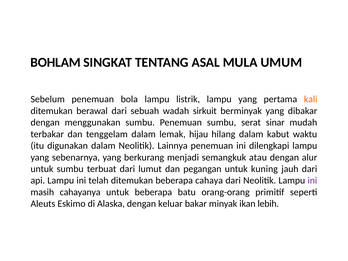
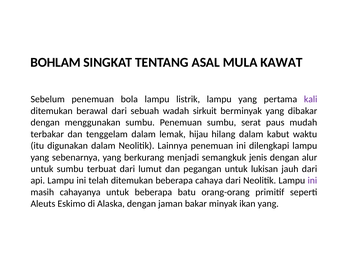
UMUM: UMUM -> KAWAT (281, 62)
kali colour: orange -> purple (311, 99)
sinar: sinar -> paus (275, 122)
atau: atau -> jenis (258, 157)
kuning: kuning -> lukisan (265, 169)
keluar: keluar -> jaman (170, 204)
ikan lebih: lebih -> yang (268, 204)
